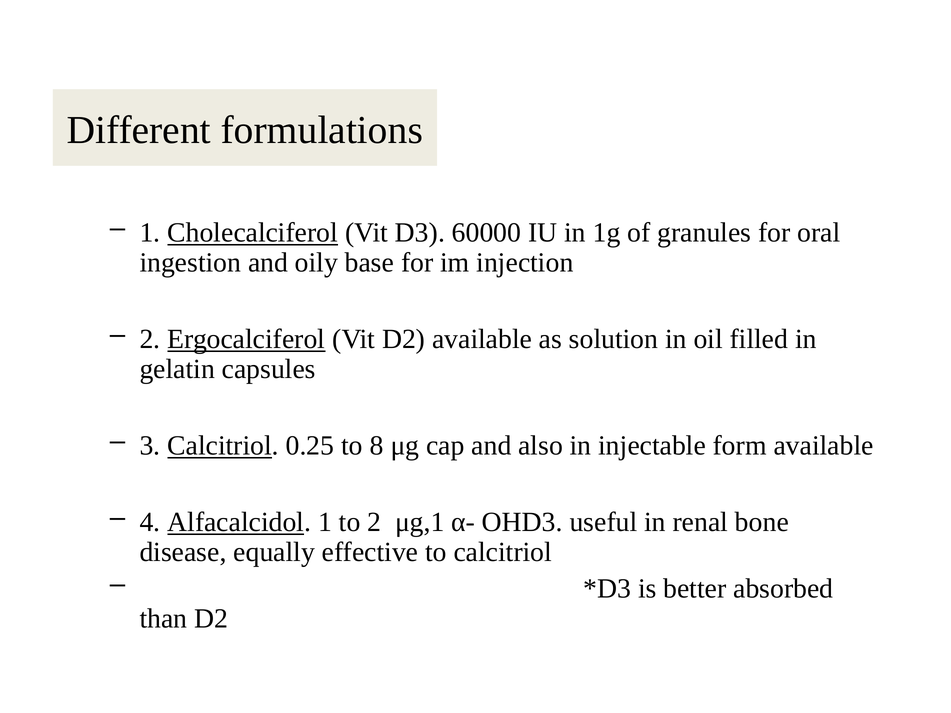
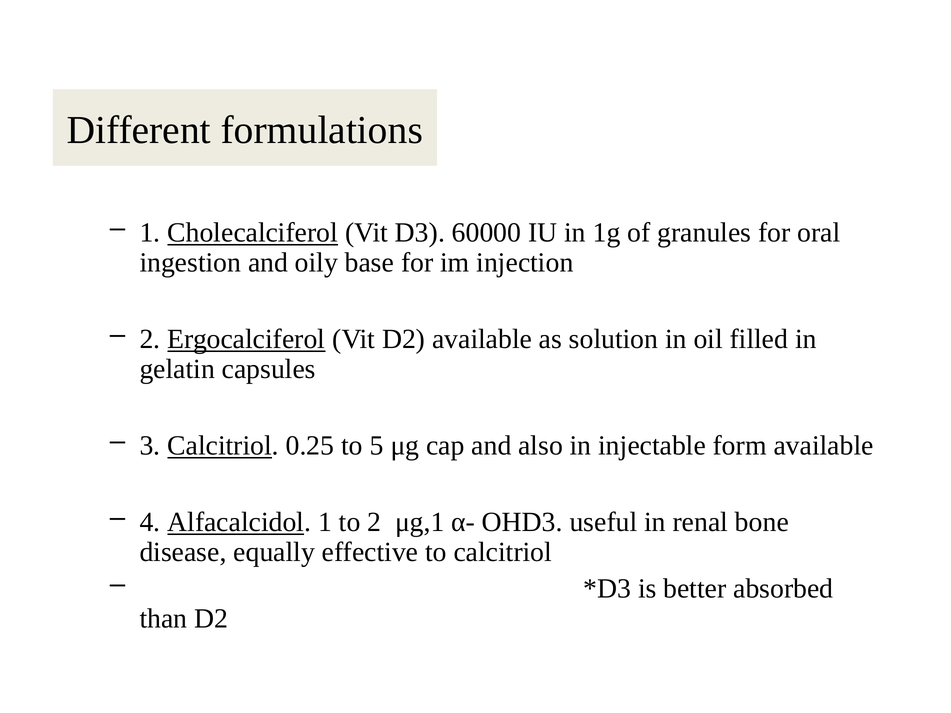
8: 8 -> 5 (377, 446)
